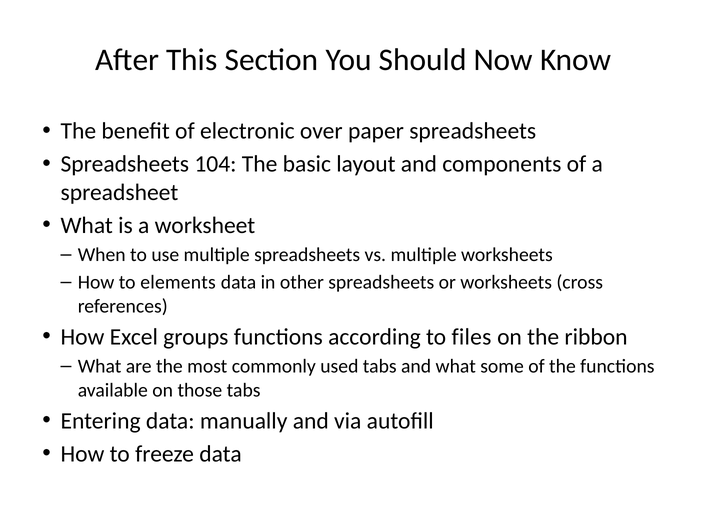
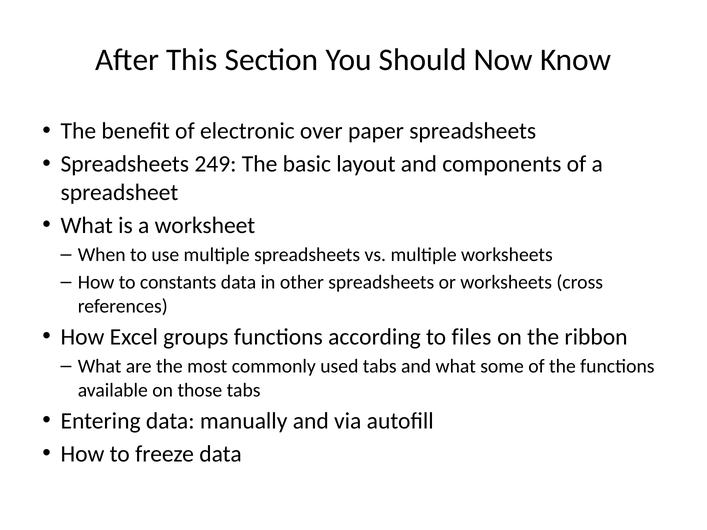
104: 104 -> 249 (215, 164)
elements: elements -> constants (178, 283)
